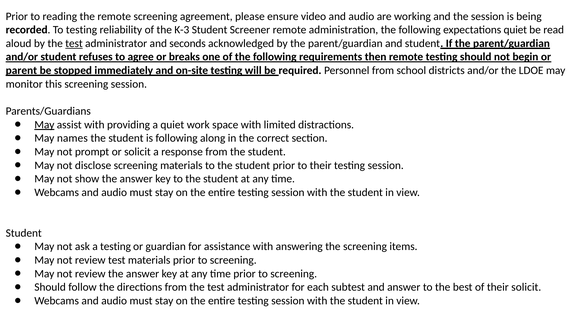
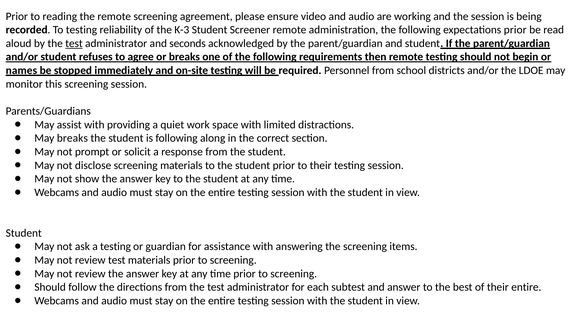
expectations quiet: quiet -> prior (515, 30)
parent: parent -> names (21, 71)
May underline: present -> none (44, 125)
May names: names -> breaks (72, 138)
their solicit: solicit -> entire (526, 287)
